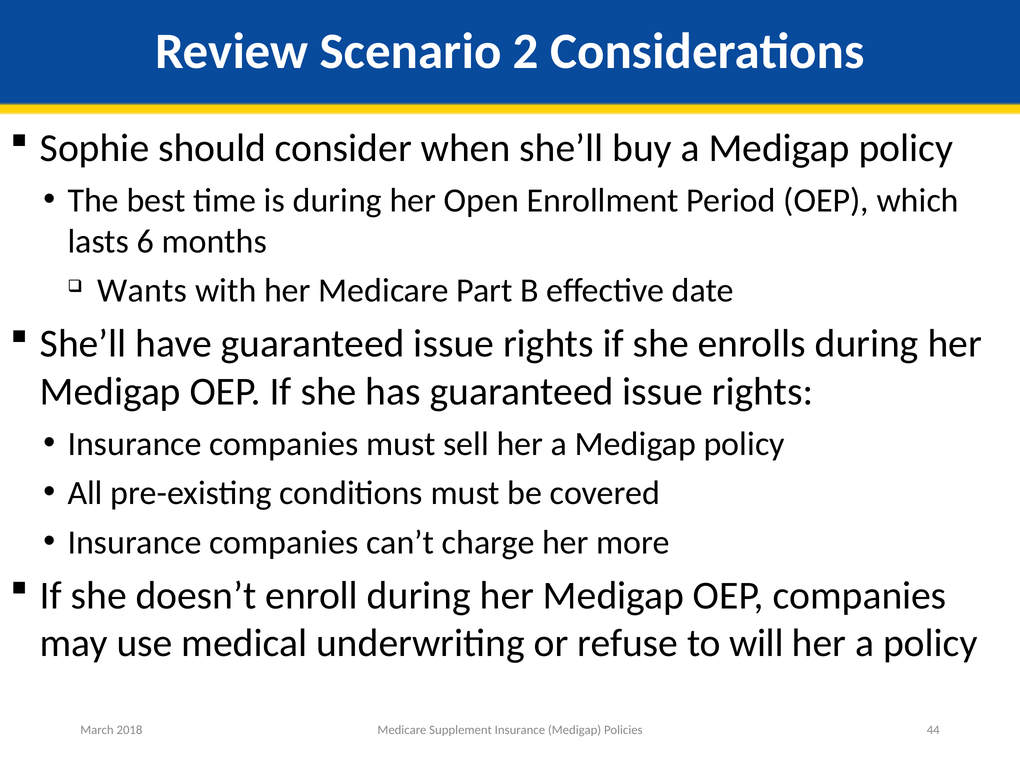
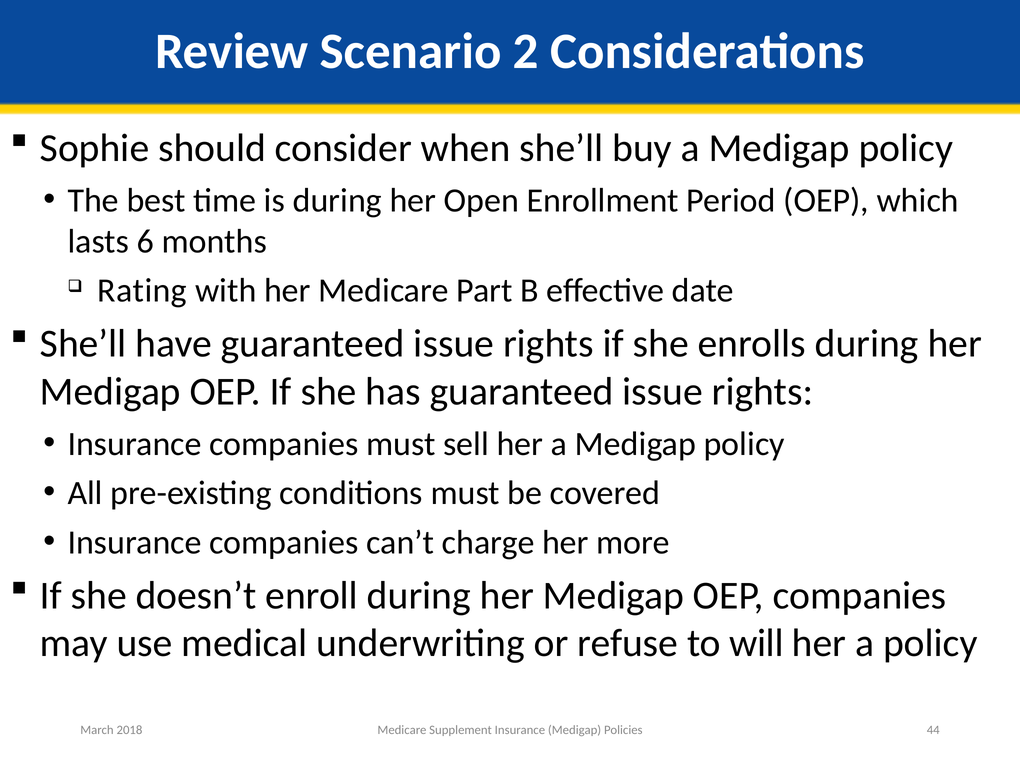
Wants: Wants -> Rating (142, 291)
